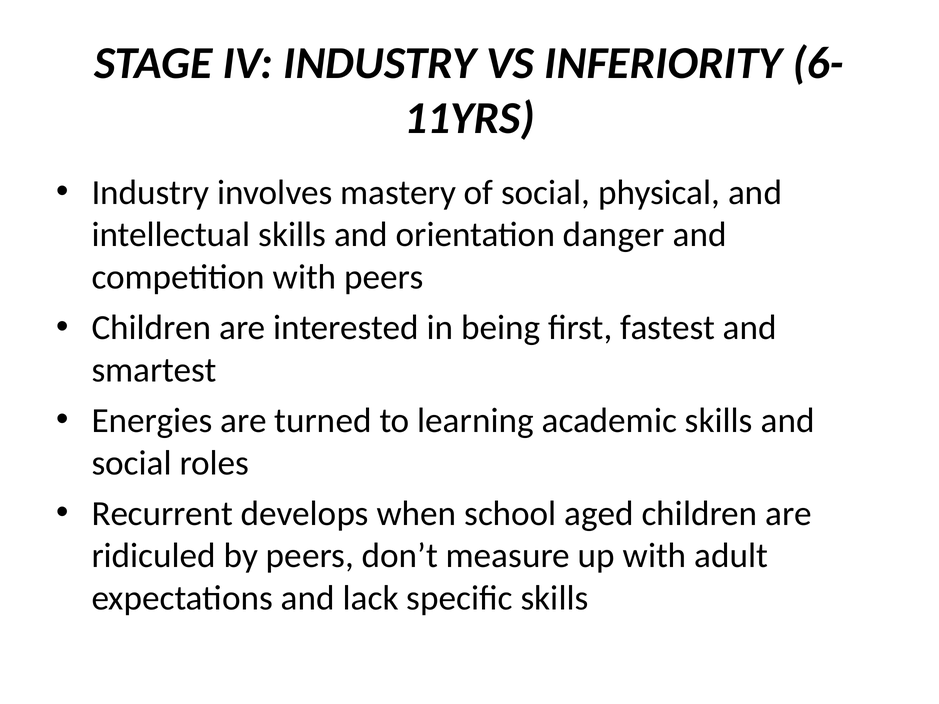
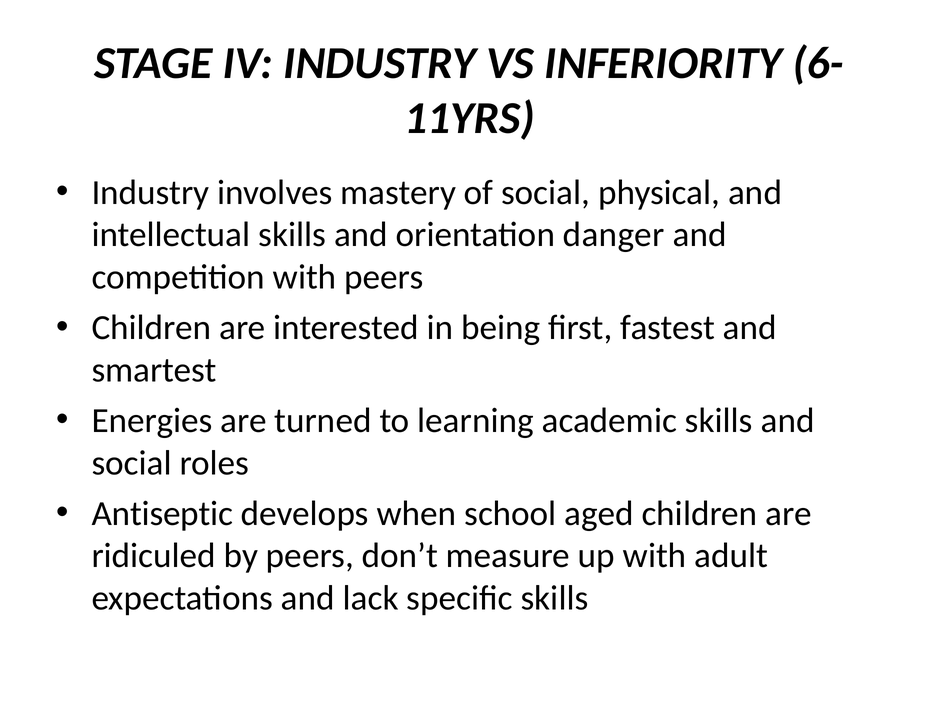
Recurrent: Recurrent -> Antiseptic (162, 514)
